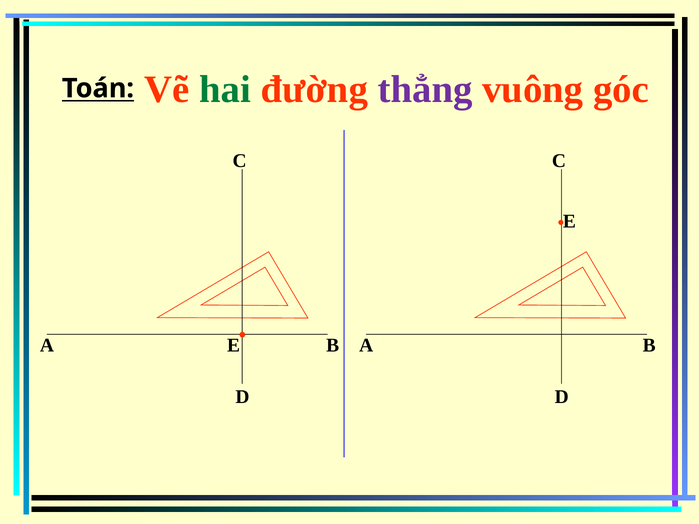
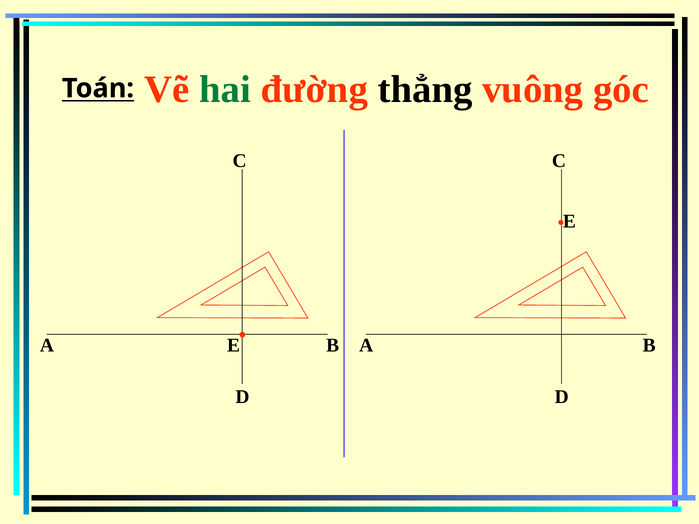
thẳng colour: purple -> black (425, 90)
